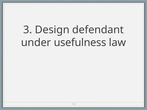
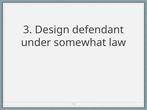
usefulness: usefulness -> somewhat (80, 43)
